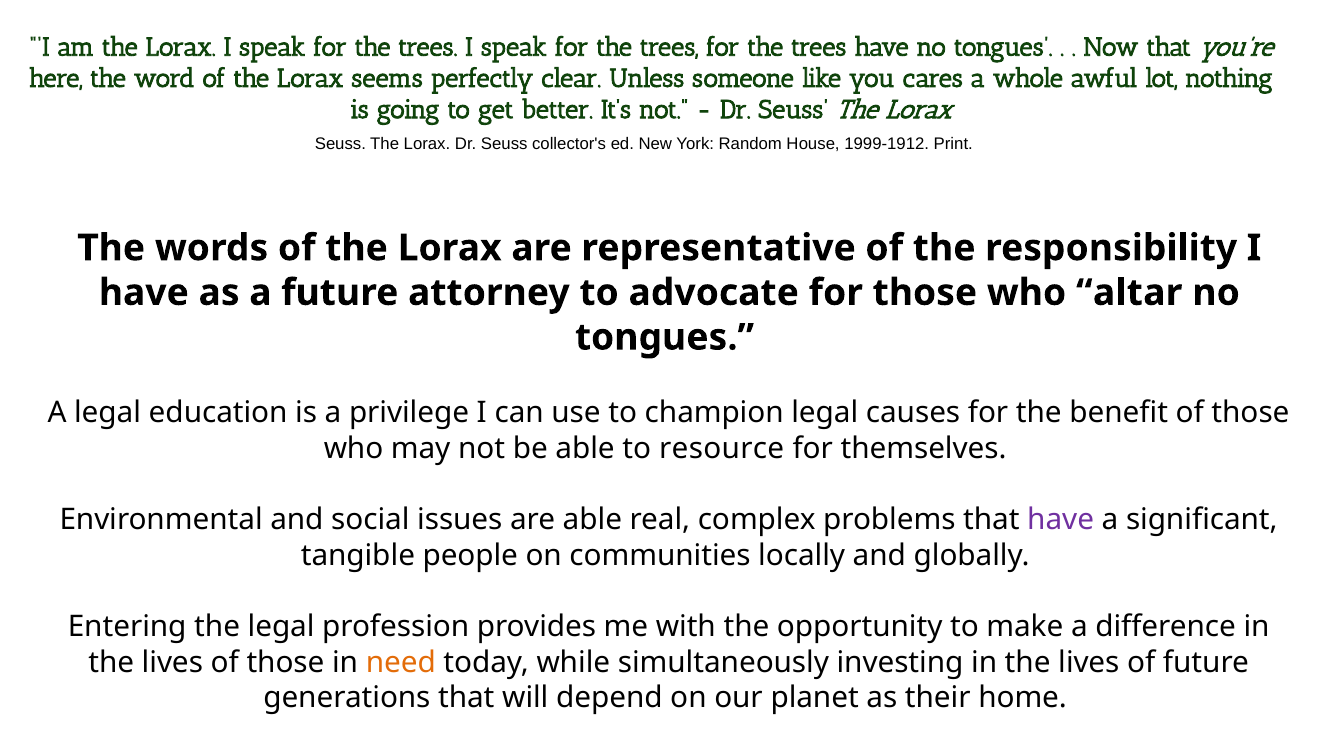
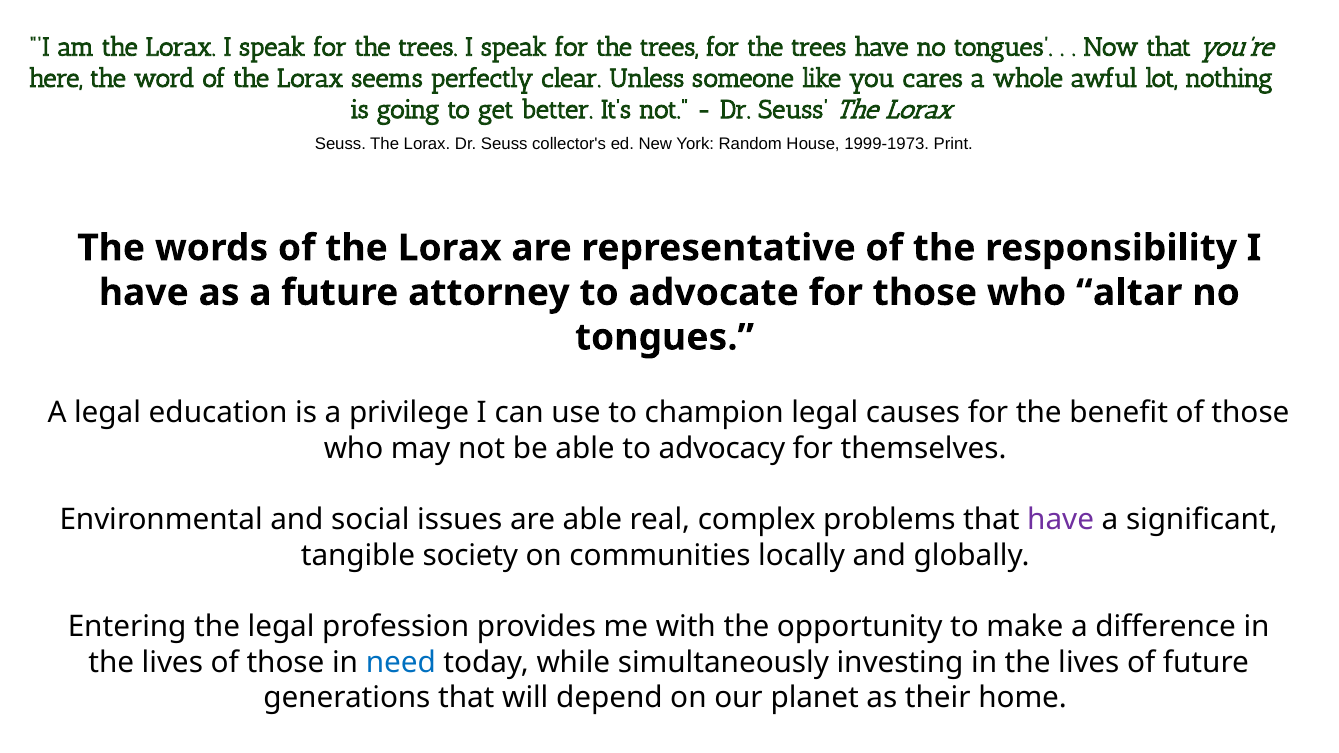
1999-1912: 1999-1912 -> 1999-1973 (887, 144)
resource: resource -> advocacy (722, 448)
people: people -> society (470, 555)
need colour: orange -> blue (401, 663)
